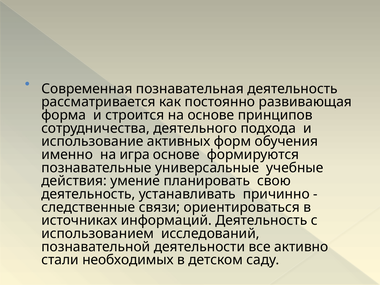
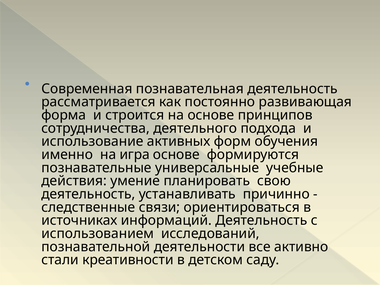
необходимых: необходимых -> креативности (128, 260)
